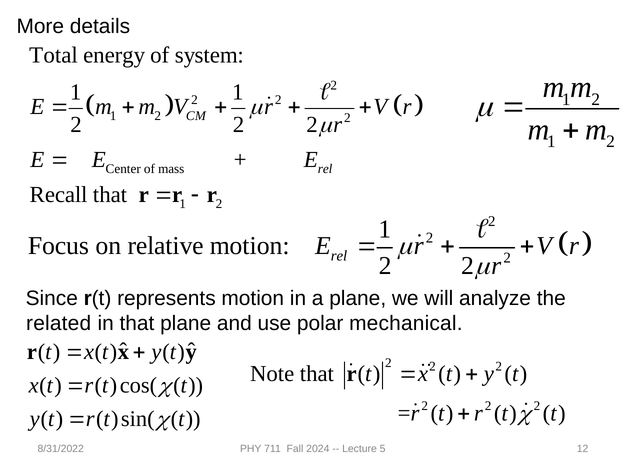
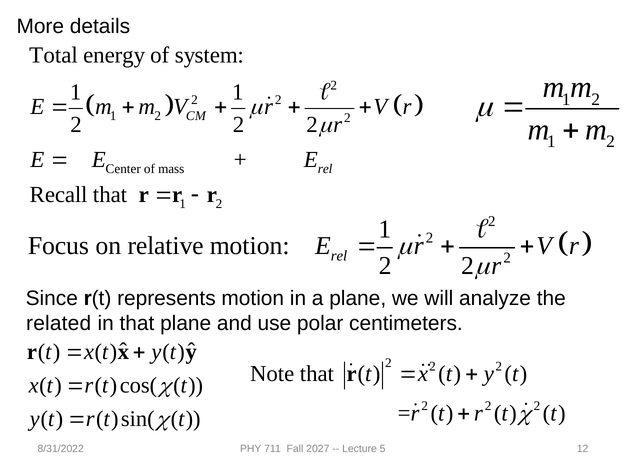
mechanical: mechanical -> centimeters (406, 323)
2024: 2024 -> 2027 (318, 448)
